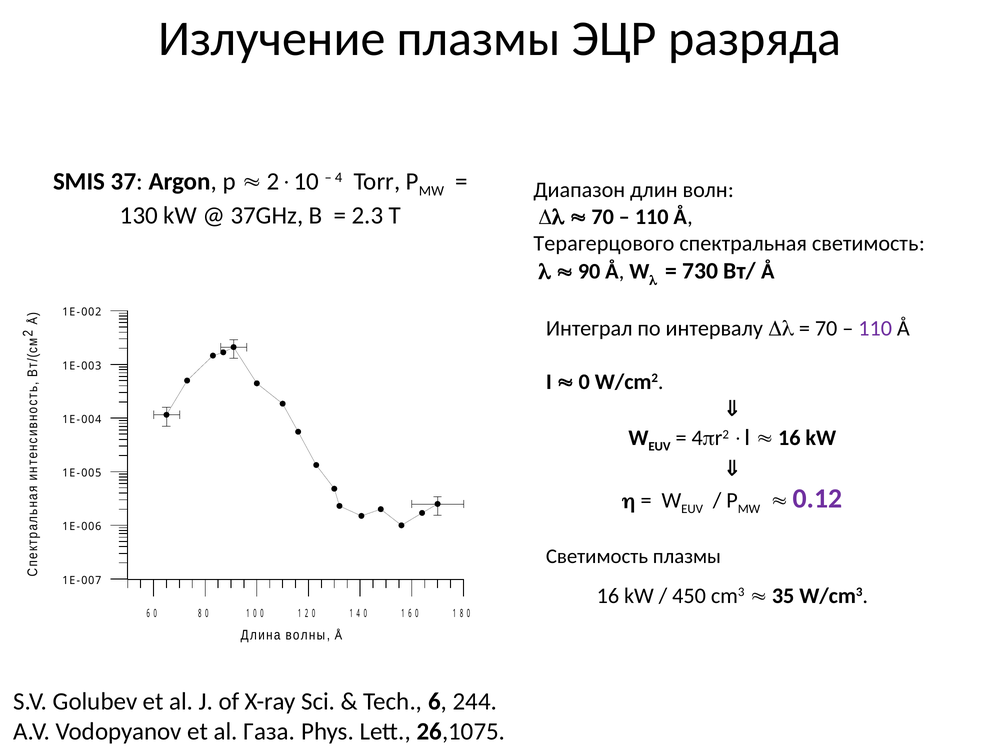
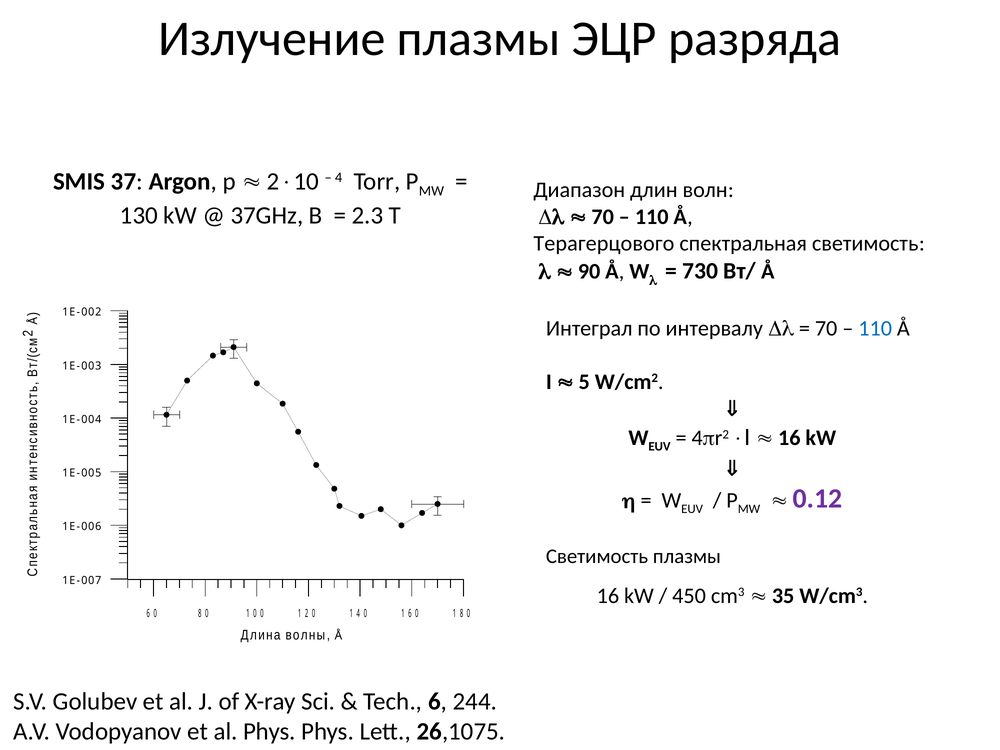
110 colour: purple -> blue (875, 328)
0: 0 -> 5 (584, 382)
al Газа: Газа -> Phys (269, 732)
